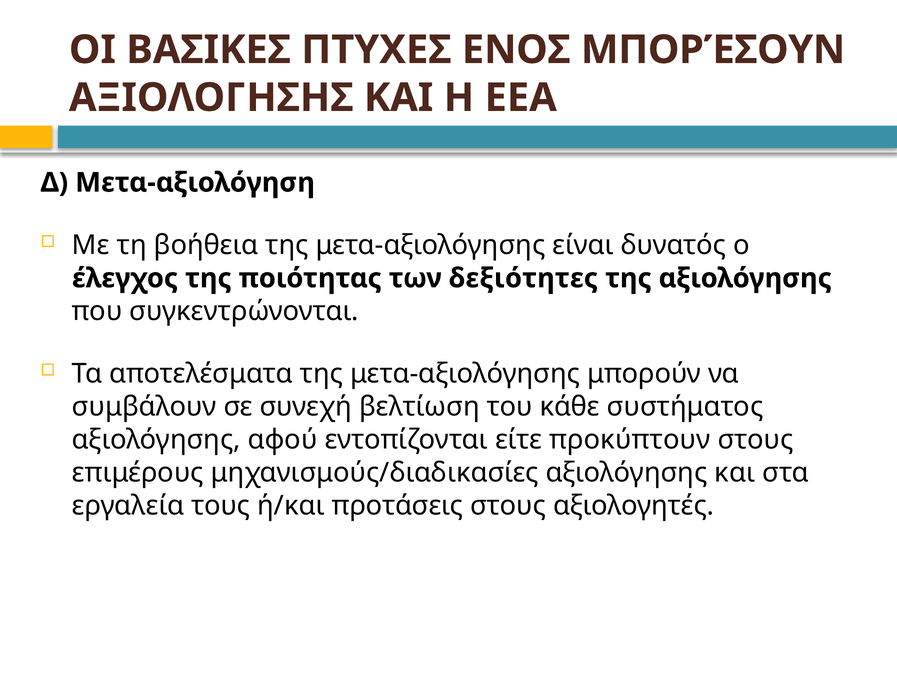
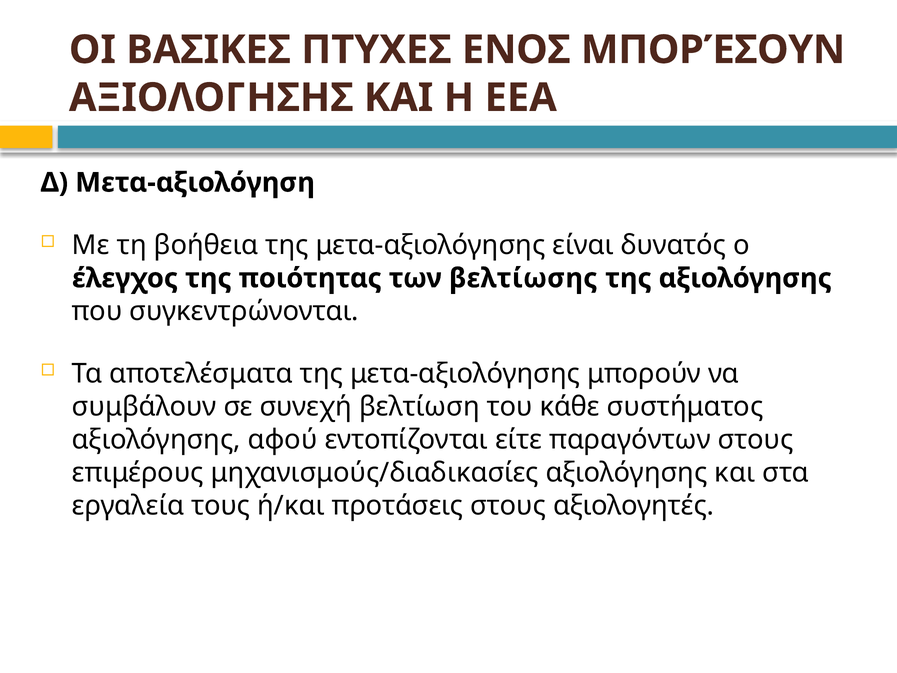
δεξιότητες: δεξιότητες -> βελτίωσης (523, 278)
προκύπτουν: προκύπτουν -> παραγόντων (630, 440)
